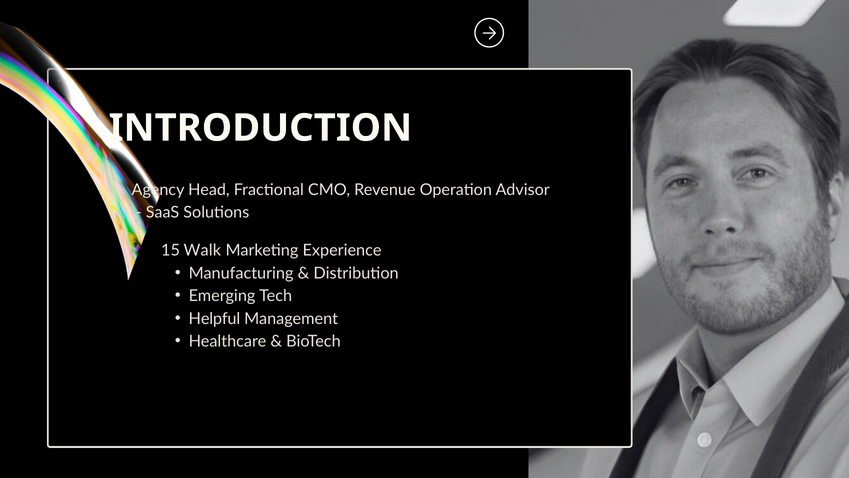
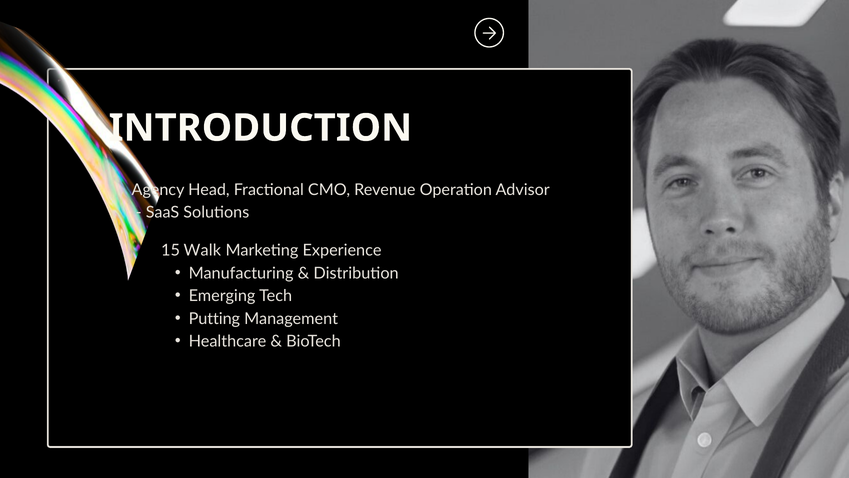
Helpful: Helpful -> Putting (214, 318)
